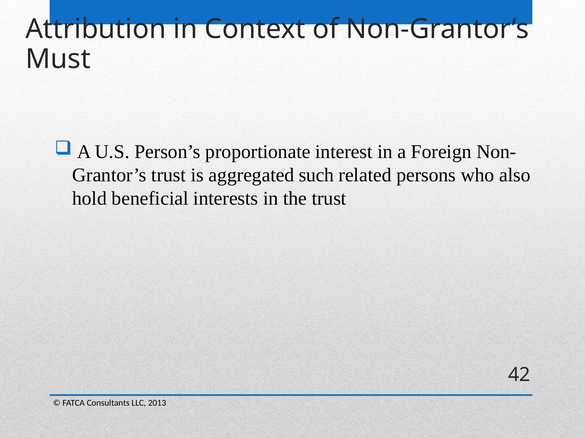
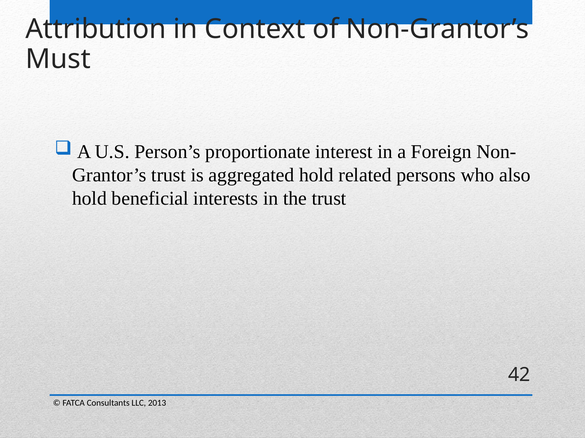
aggregated such: such -> hold (316, 175)
